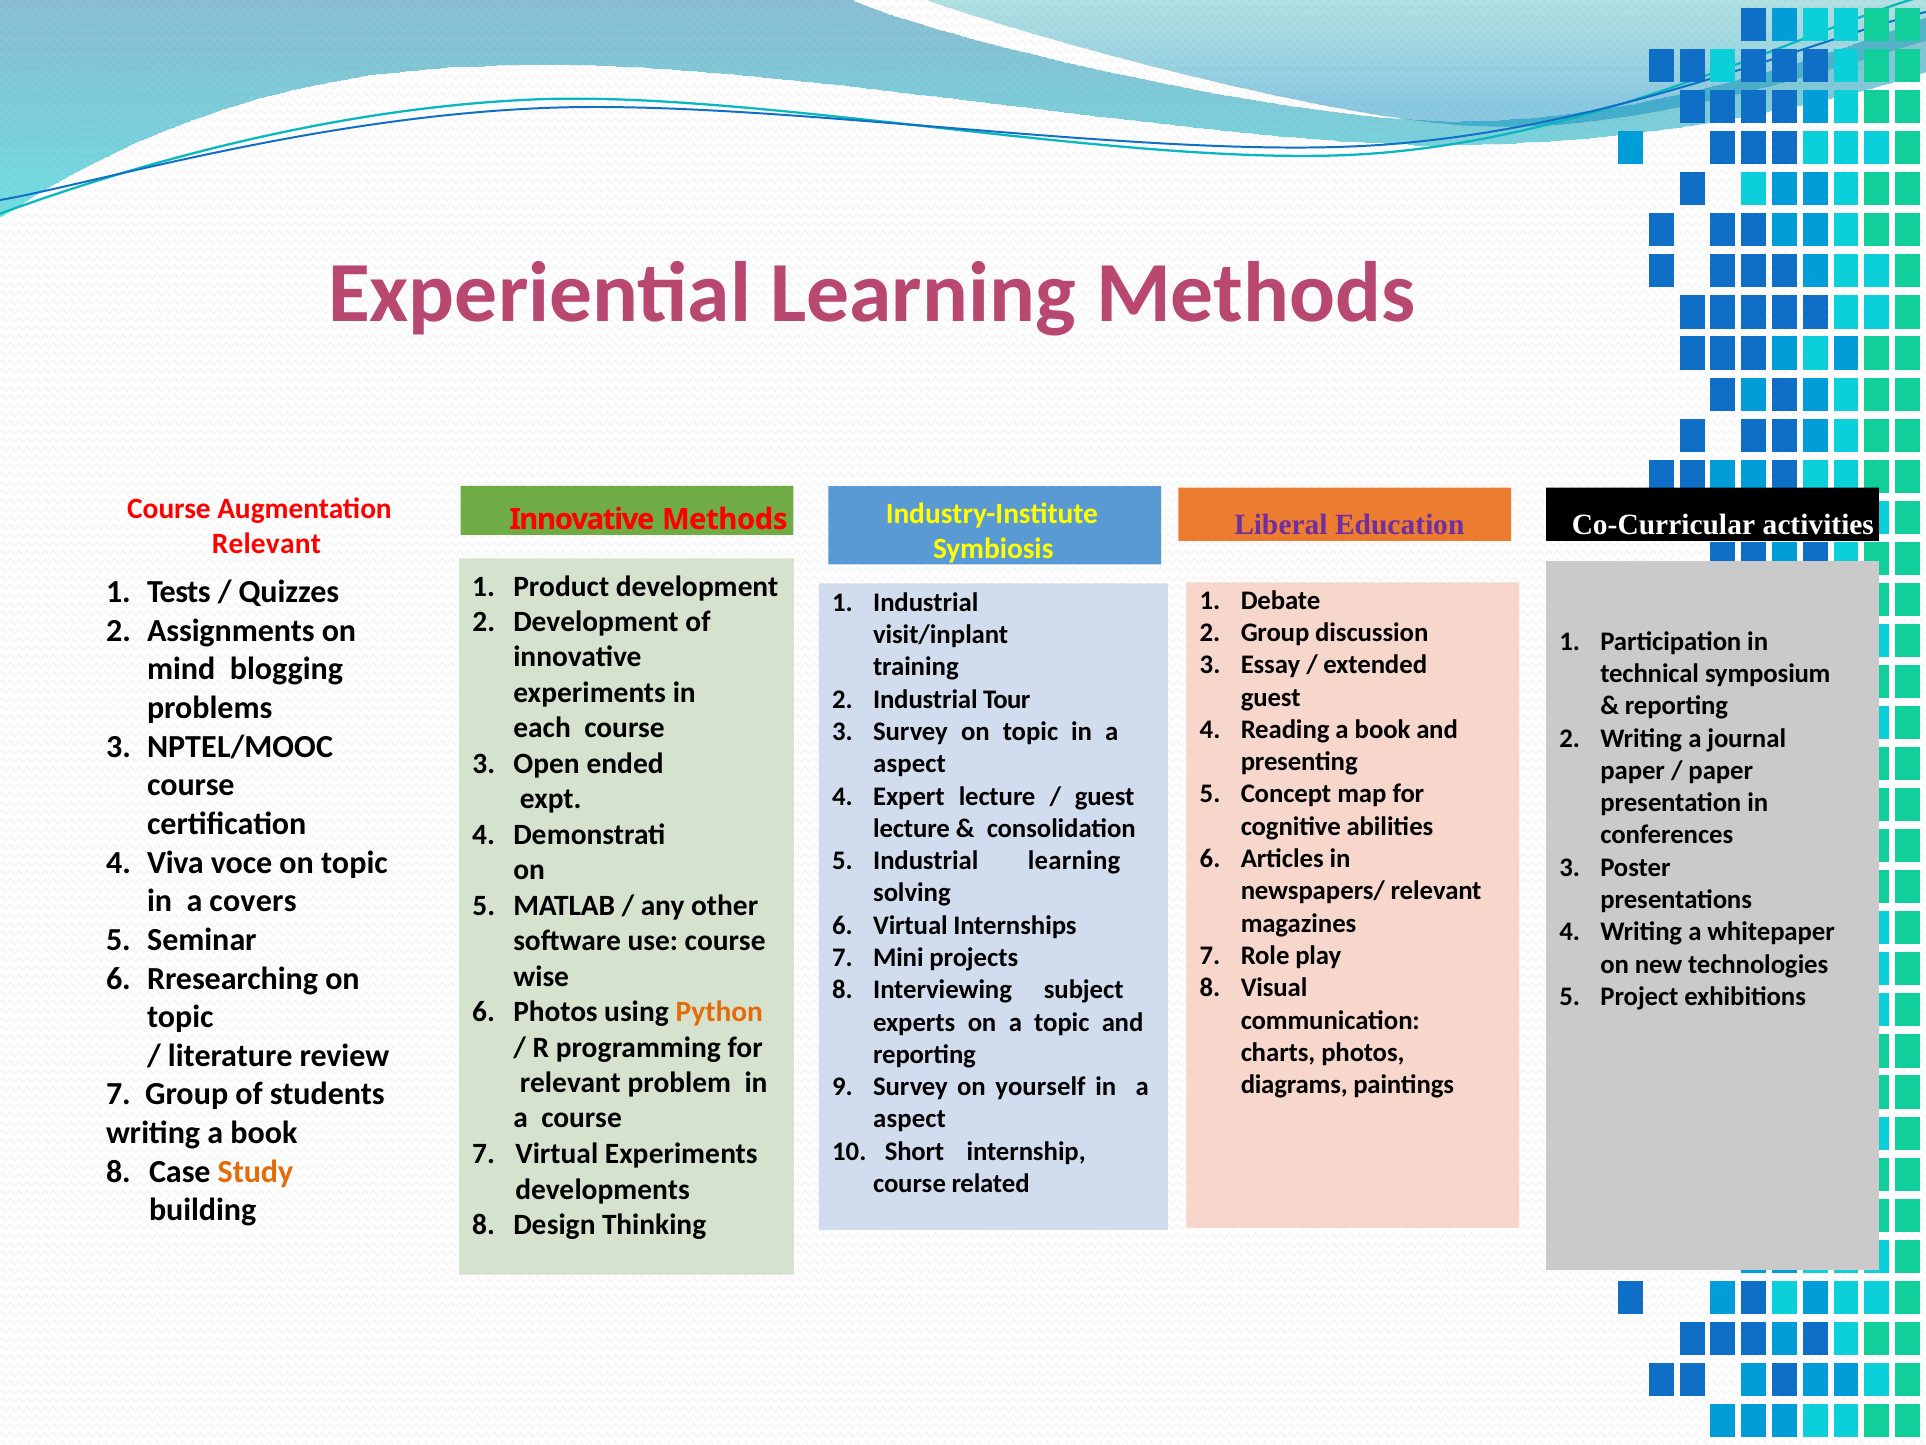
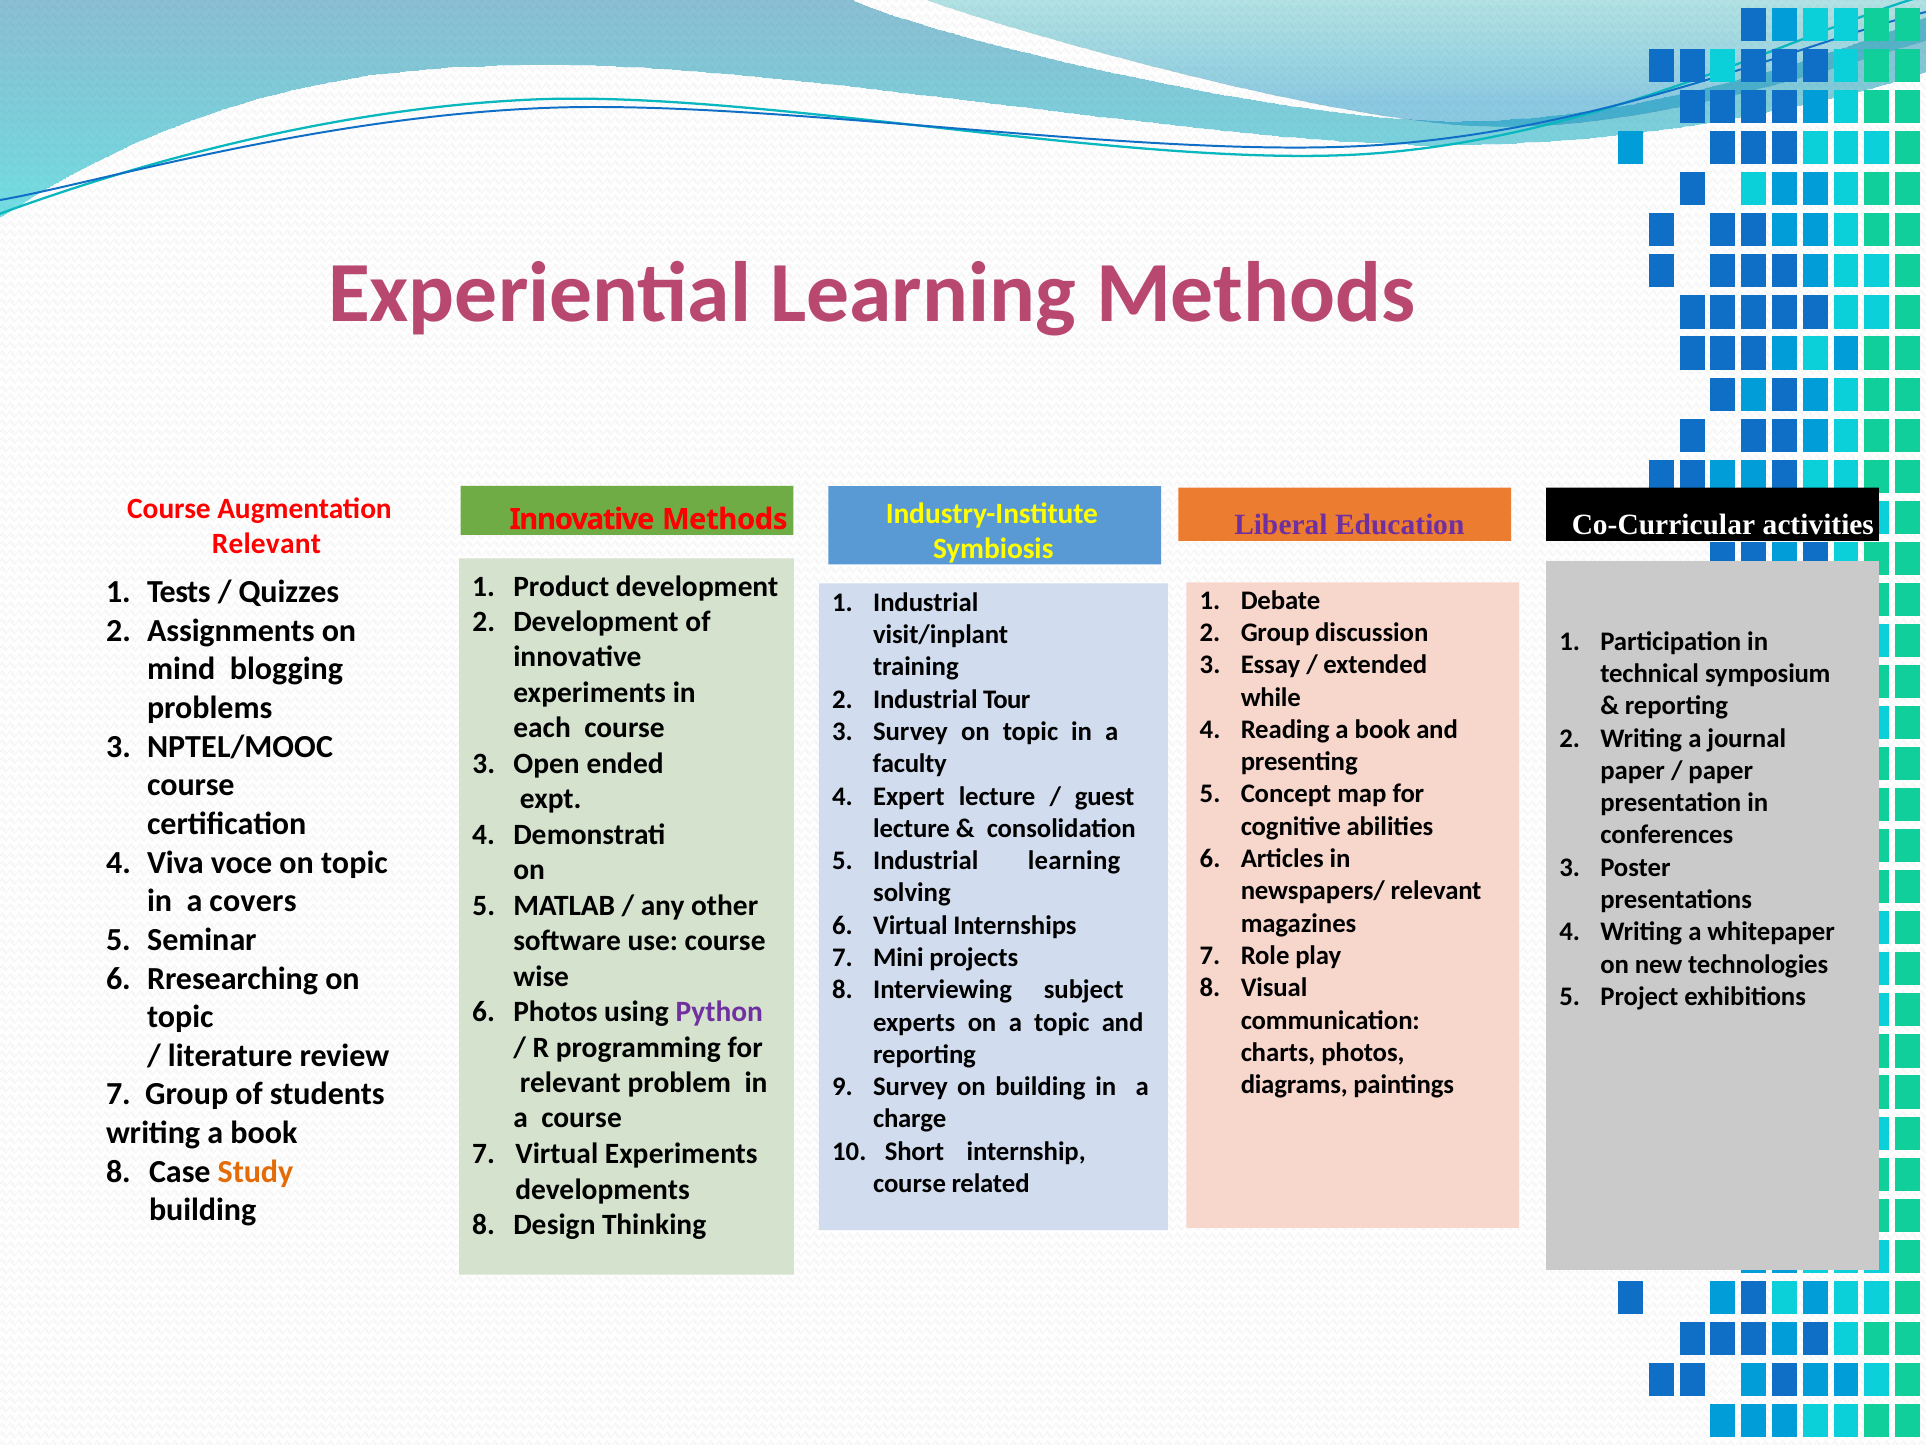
guest: guest -> while (1271, 697)
aspect: aspect -> faculty (910, 763)
Python colour: orange -> purple (719, 1012)
on yourself: yourself -> building (1040, 1086)
aspect: aspect -> charge (910, 1119)
